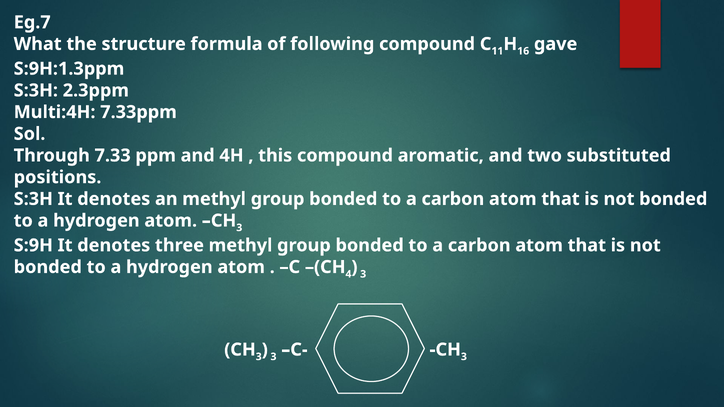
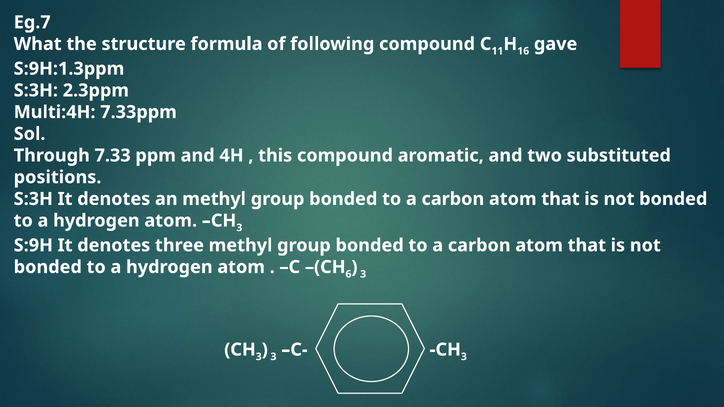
4: 4 -> 6 (348, 274)
